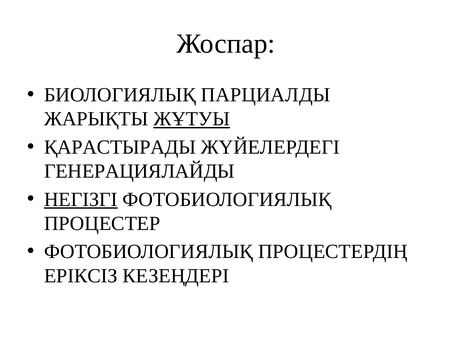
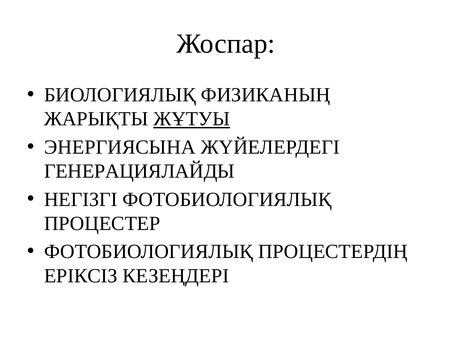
ПАРЦИАЛДЫ: ПАРЦИАЛДЫ -> ФИЗИКАНЫҢ (266, 95)
ҚАРАСТЫРАДЫ: ҚАРАСТЫРАДЫ -> ЭНЕРГИЯСЫНА (120, 147)
НЕГІЗГІ underline: present -> none (81, 199)
